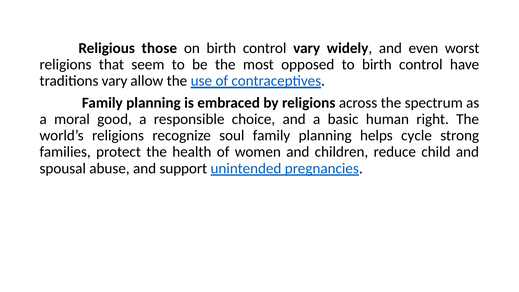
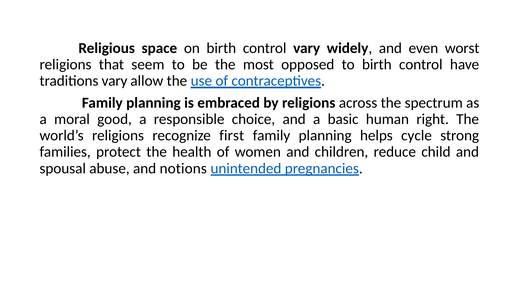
those: those -> space (159, 48)
soul: soul -> first (232, 135)
support: support -> notions (183, 168)
